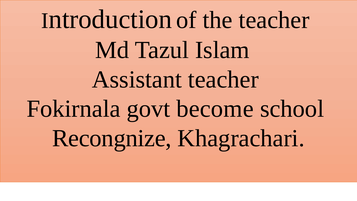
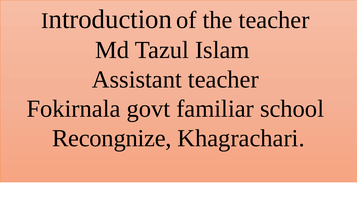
become: become -> familiar (215, 109)
